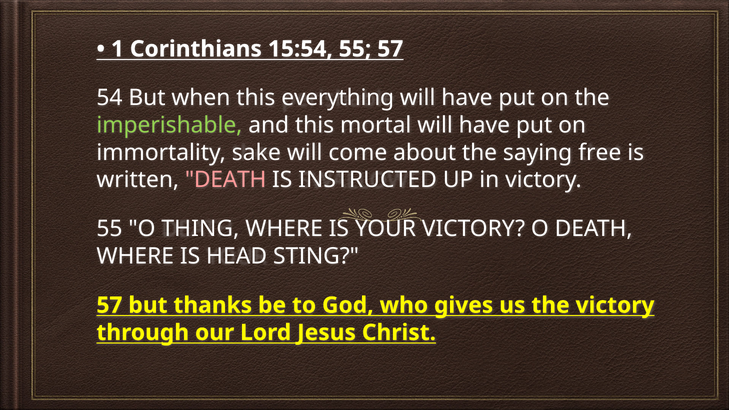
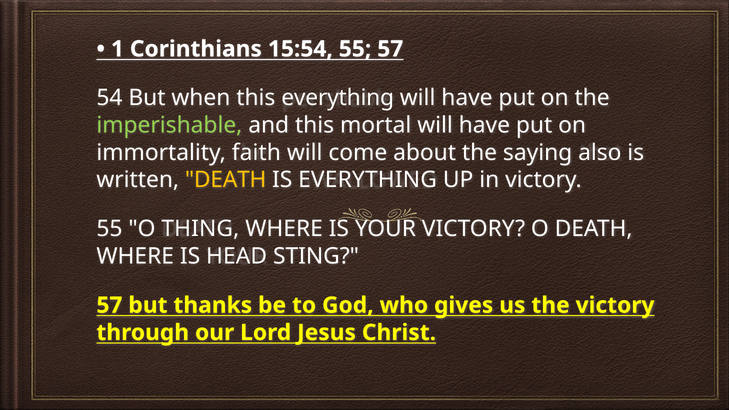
sake: sake -> faith (256, 153)
free: free -> also (600, 153)
DEATH colour: pink -> yellow (226, 180)
IS INSTRUCTED: INSTRUCTED -> EVERYTHING (368, 180)
